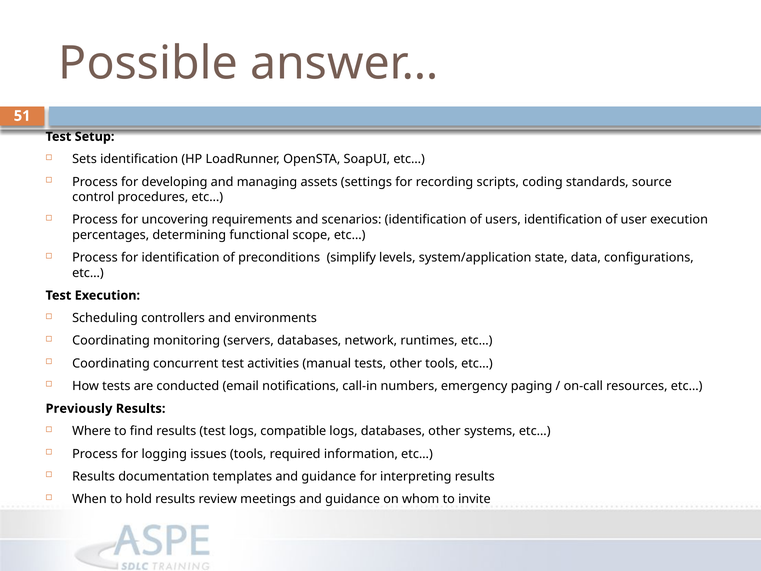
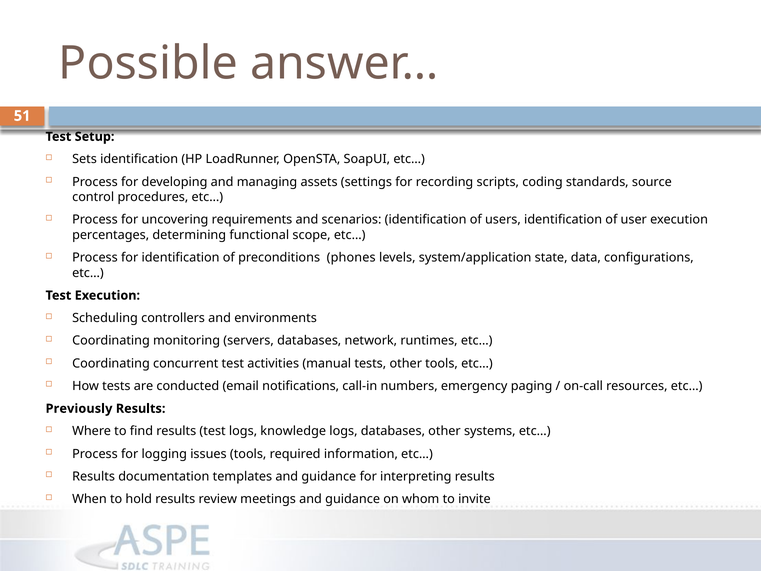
simplify: simplify -> phones (351, 257)
compatible: compatible -> knowledge (293, 431)
